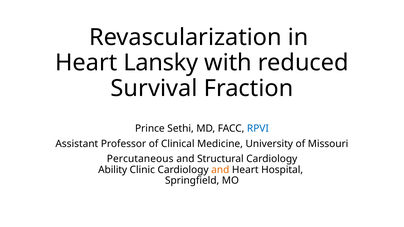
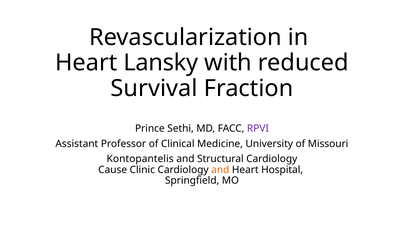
RPVI colour: blue -> purple (258, 129)
Percutaneous: Percutaneous -> Kontopantelis (140, 159)
Ability: Ability -> Cause (113, 170)
